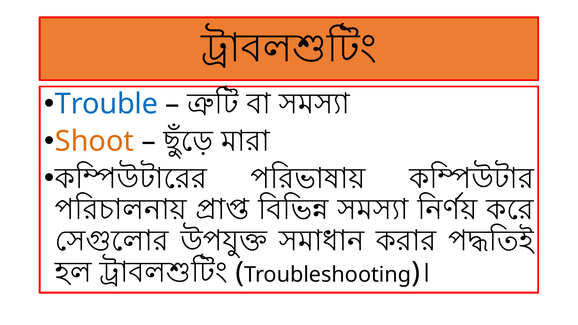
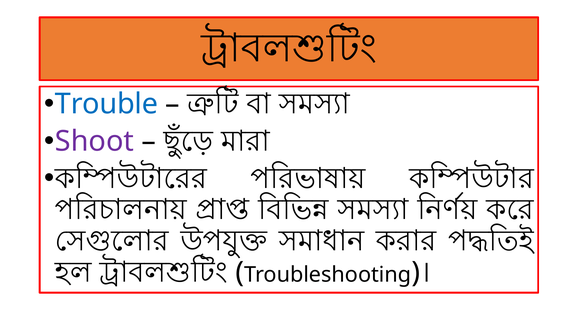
Shoot colour: orange -> purple (94, 141)
